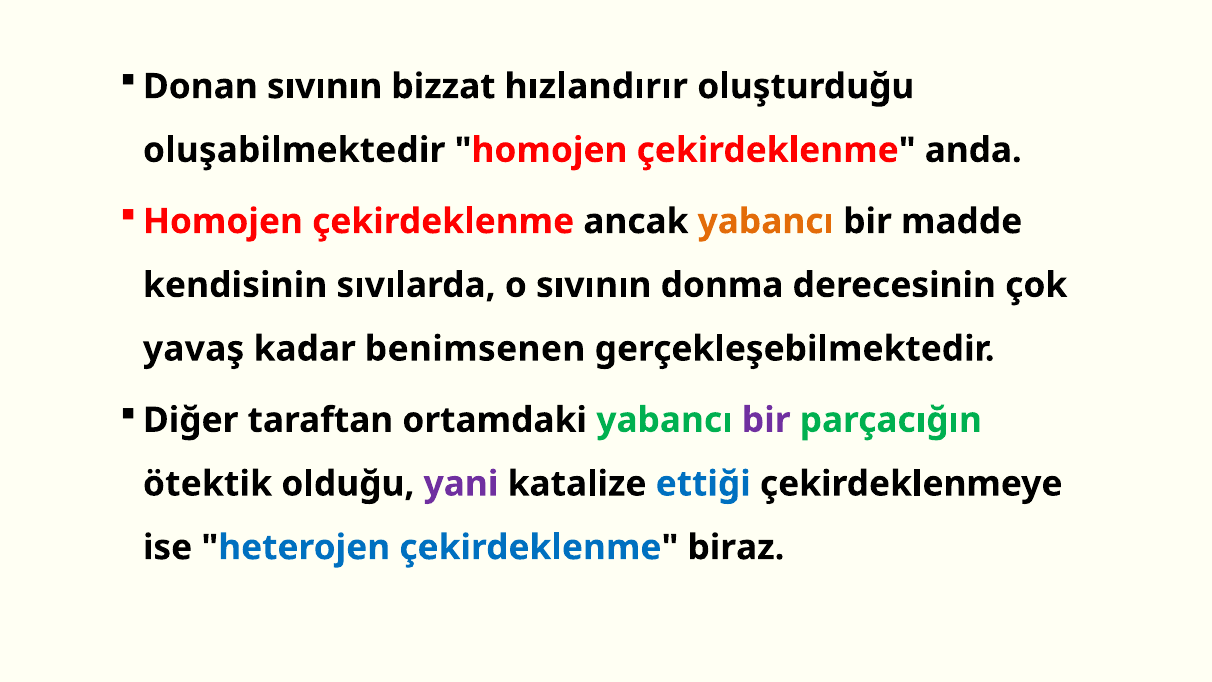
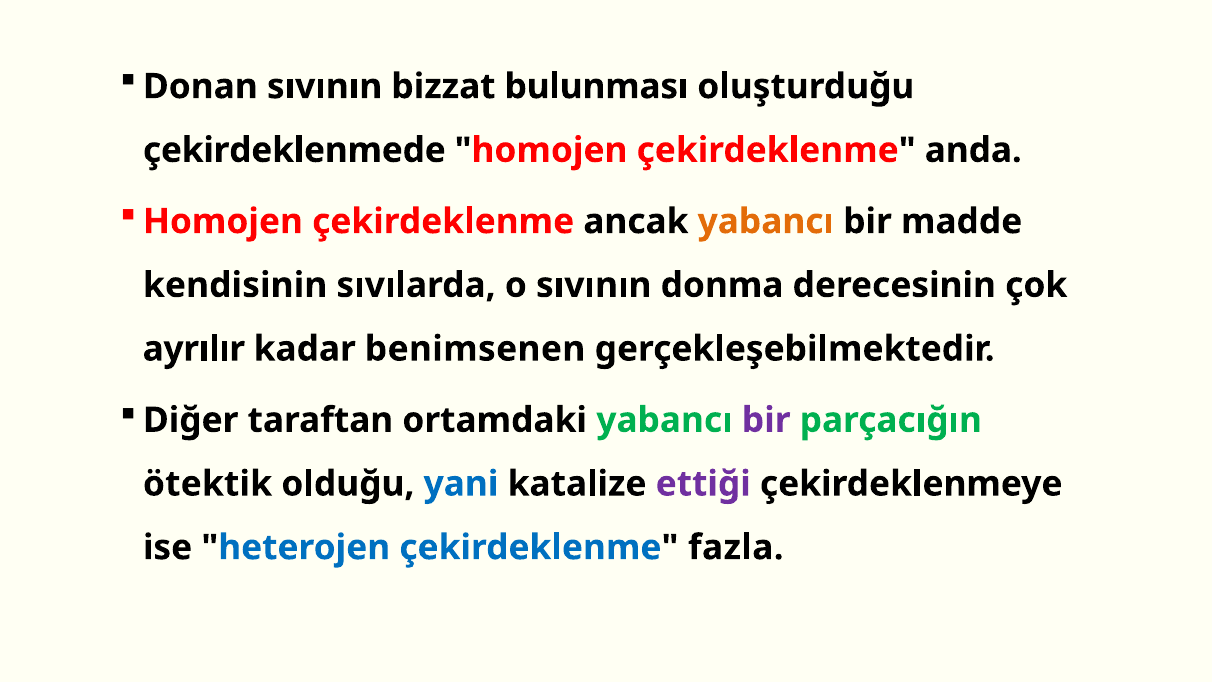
hızlandırır: hızlandırır -> bulunması (597, 87)
oluşabilmektedir: oluşabilmektedir -> çekirdeklenmede (294, 150)
yavaş: yavaş -> ayrılır (194, 349)
yani colour: purple -> blue (461, 484)
ettiği colour: blue -> purple (703, 484)
biraz: biraz -> fazla (736, 547)
